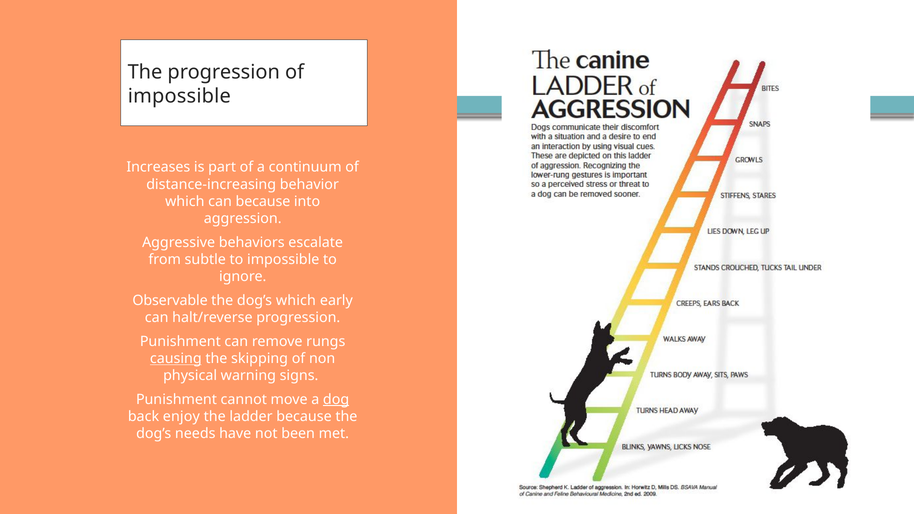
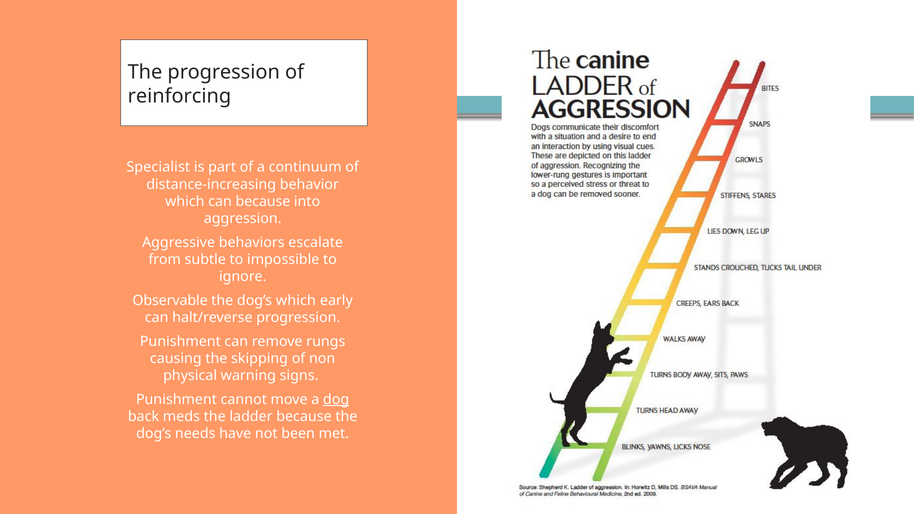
impossible: impossible -> reinforcing (179, 96)
Increases: Increases -> Specialist (158, 167)
causing underline: present -> none (176, 359)
enjoy: enjoy -> meds (181, 417)
